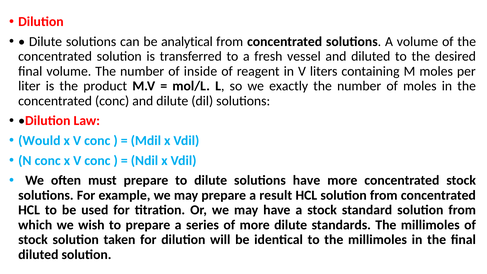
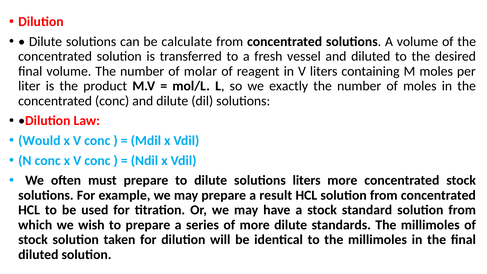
analytical: analytical -> calculate (187, 42)
inside: inside -> molar (200, 71)
solutions have: have -> liters (307, 180)
